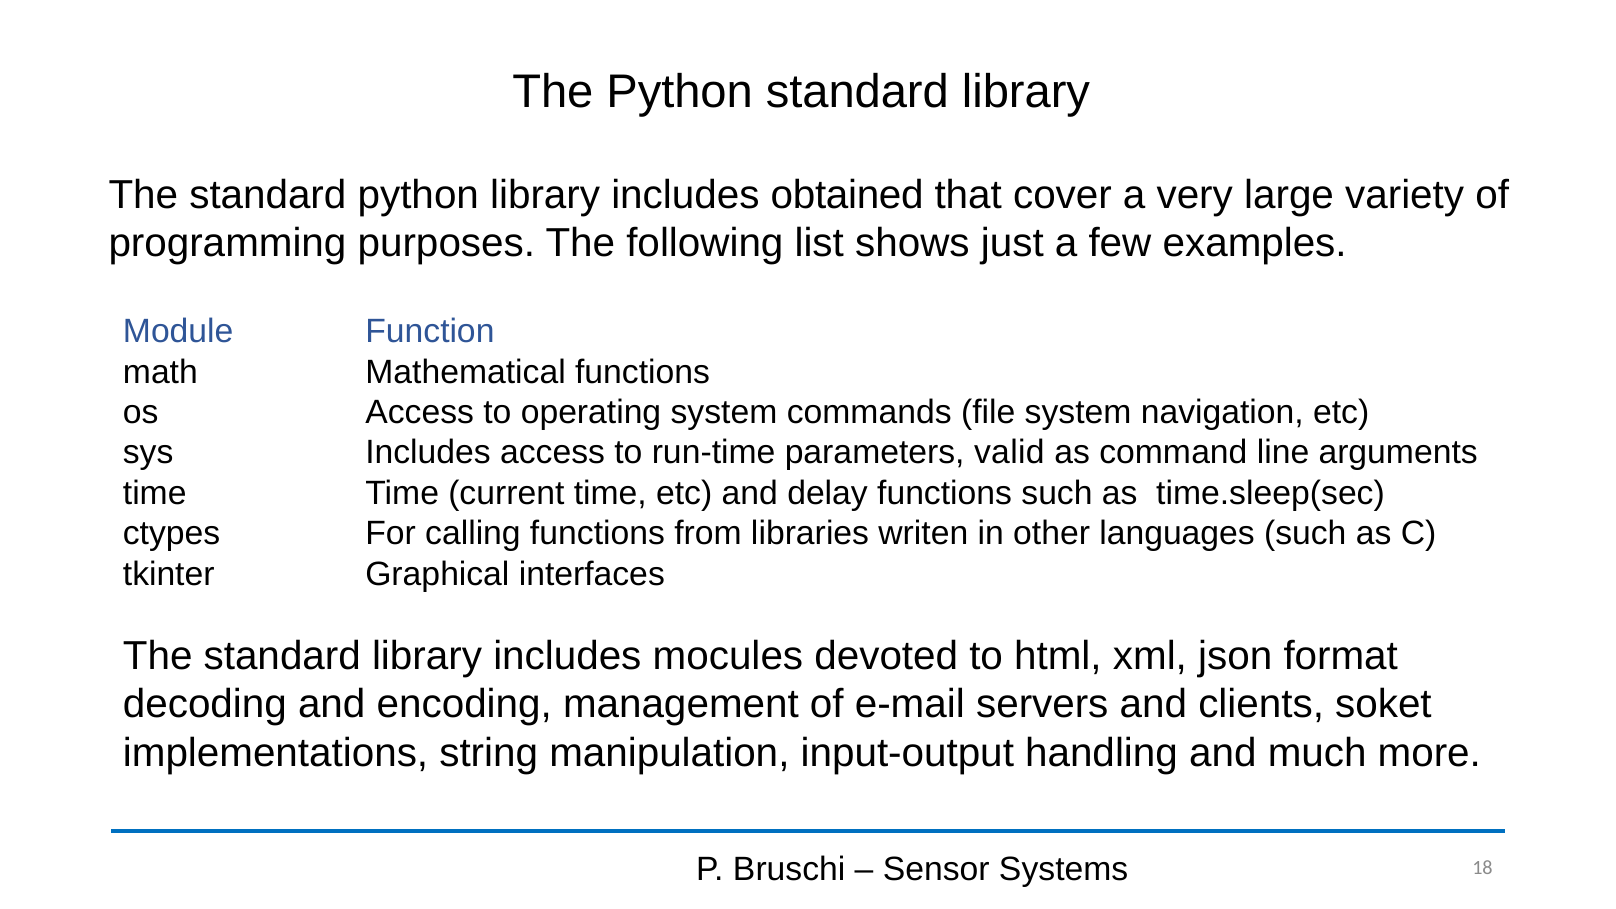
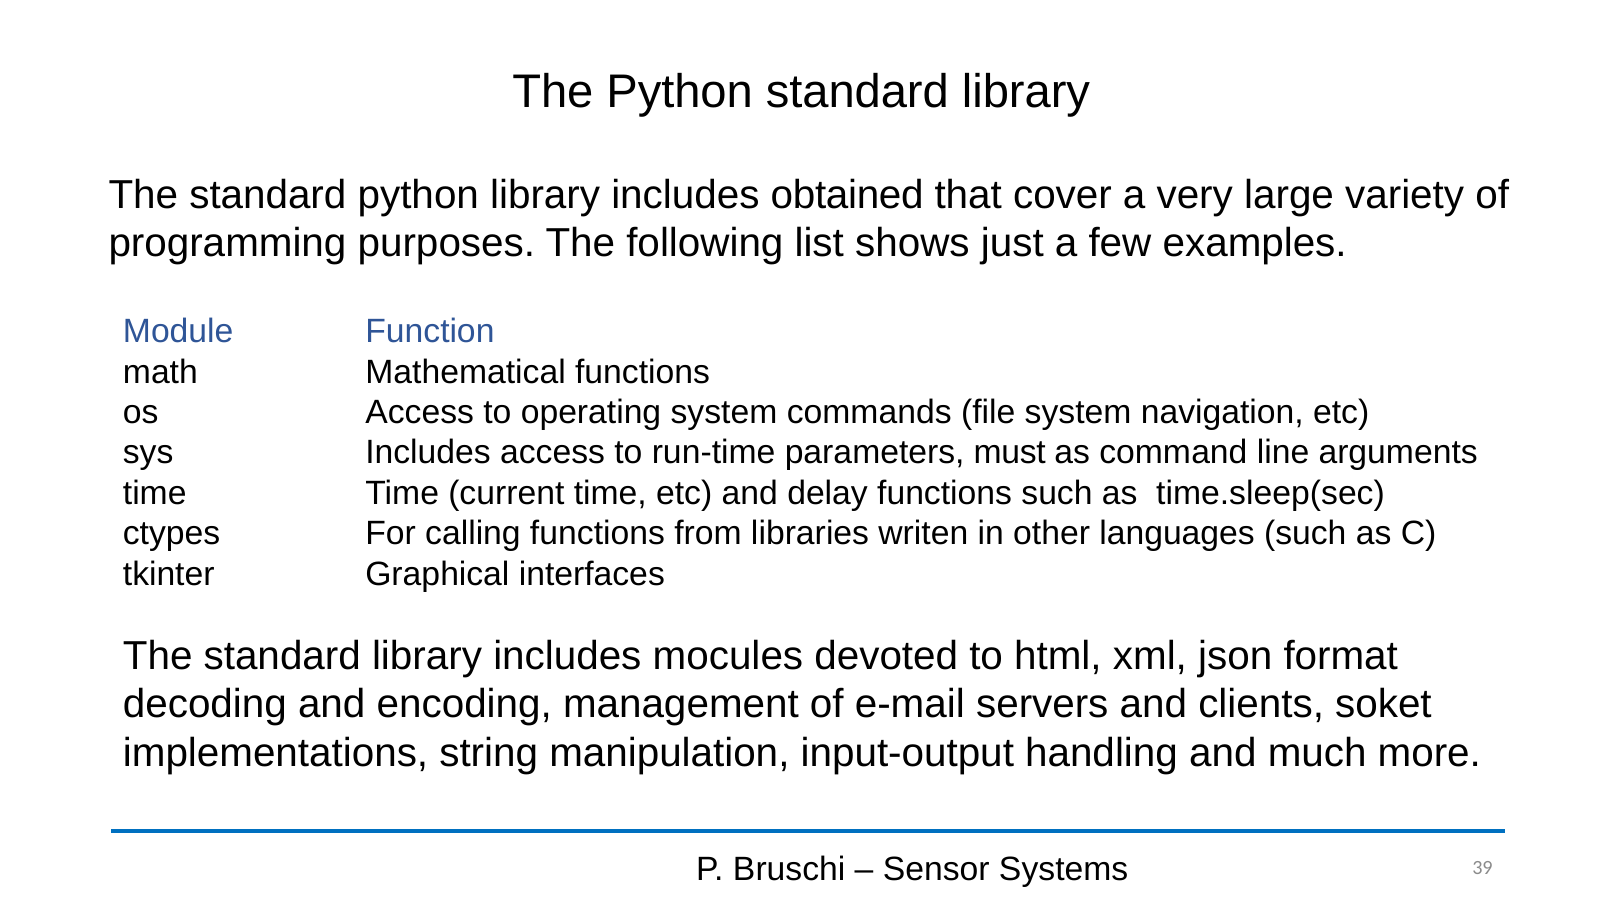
valid: valid -> must (1010, 453)
18: 18 -> 39 (1483, 868)
